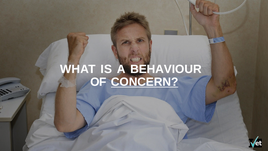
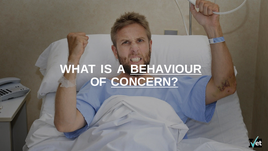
BEHAVIOUR underline: none -> present (166, 69)
